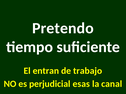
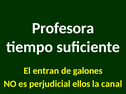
Pretendo: Pretendo -> Profesora (63, 28)
trabajo: trabajo -> galones (88, 71)
esas: esas -> ellos (81, 84)
